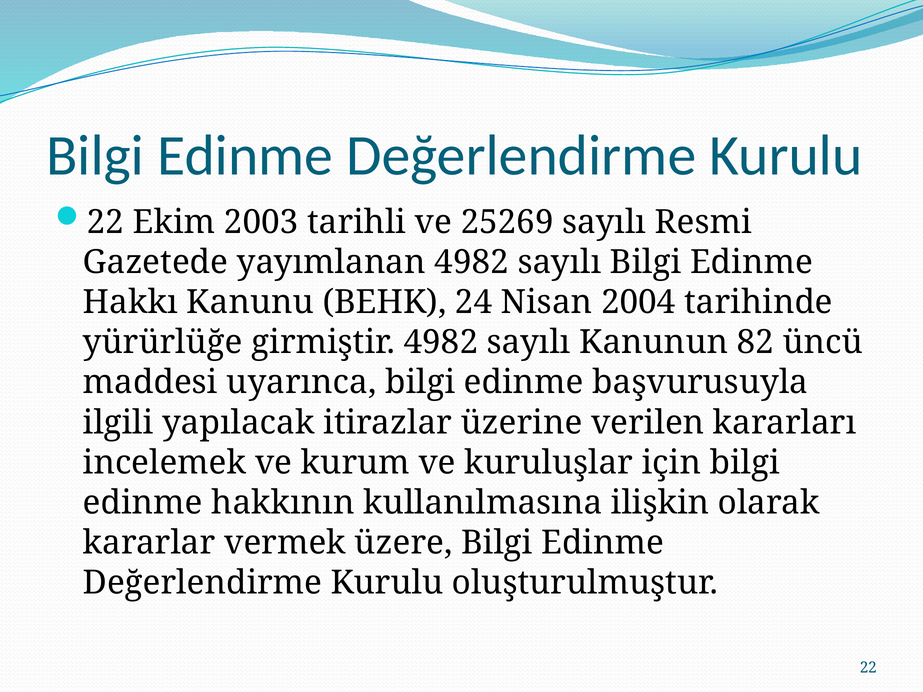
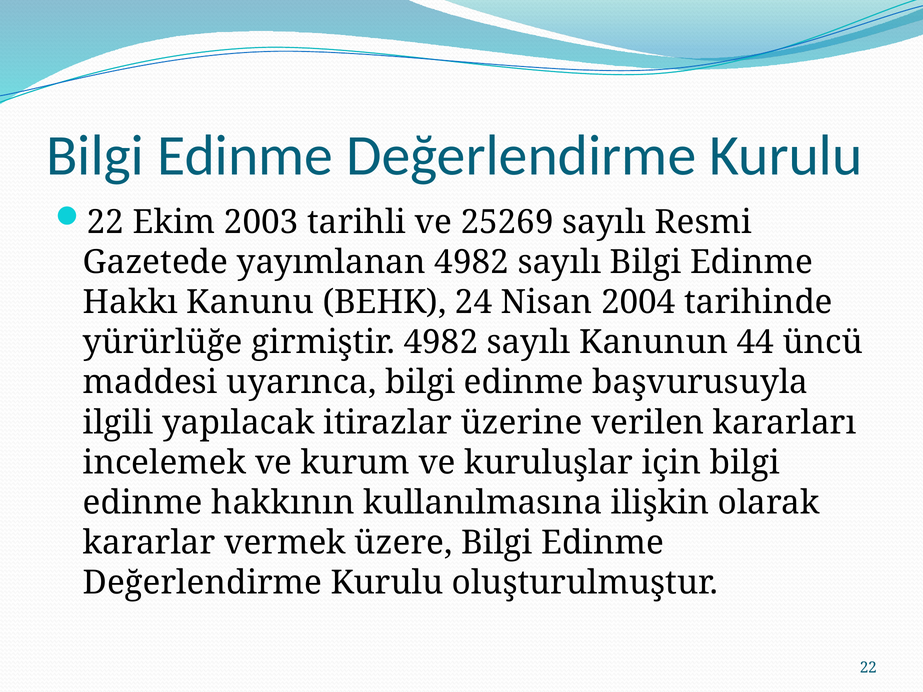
82: 82 -> 44 (755, 343)
